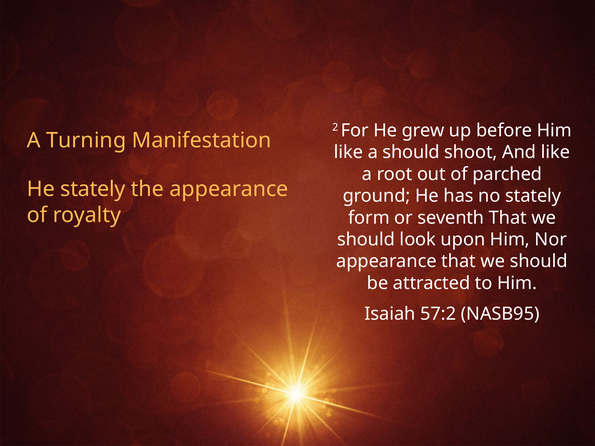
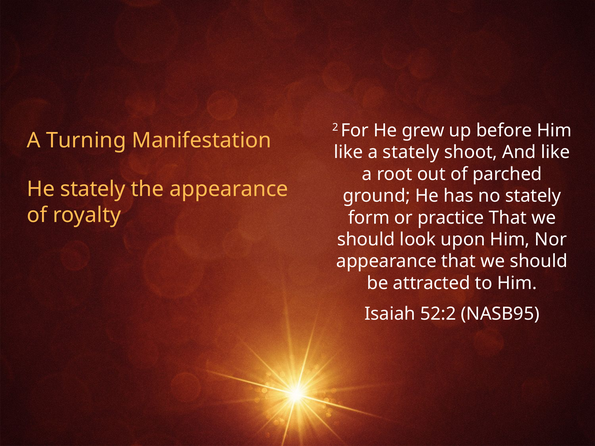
a should: should -> stately (411, 152)
seventh: seventh -> practice (451, 218)
57:2: 57:2 -> 52:2 (438, 314)
